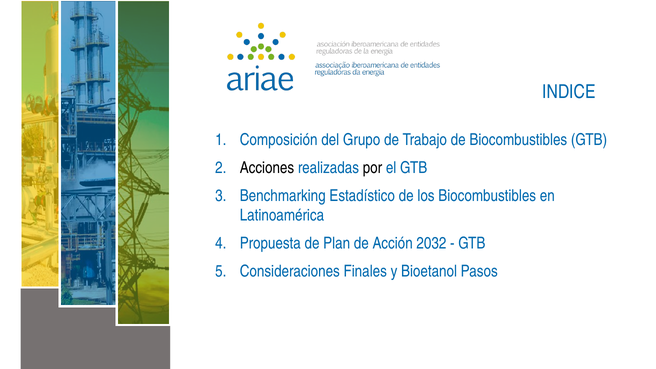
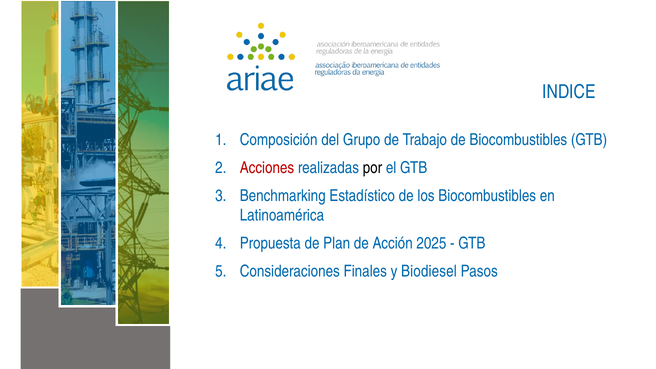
Acciones colour: black -> red (267, 168)
2032: 2032 -> 2025 (431, 243)
Bioetanol: Bioetanol -> Biodiesel (429, 271)
